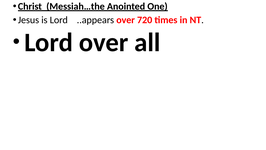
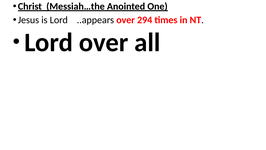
720: 720 -> 294 (145, 20)
